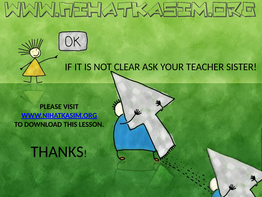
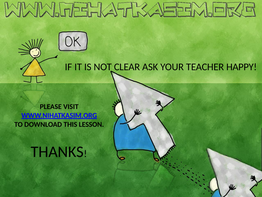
SISTER: SISTER -> HAPPY (242, 67)
